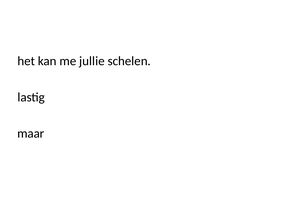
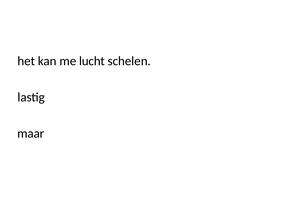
jullie: jullie -> lucht (92, 61)
